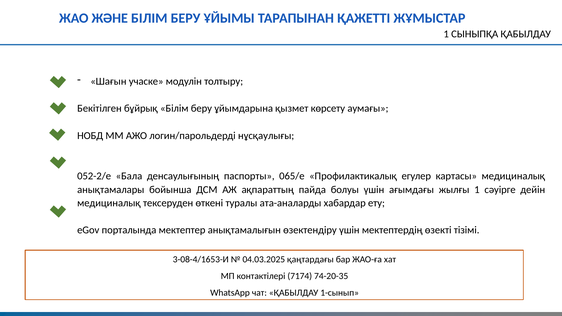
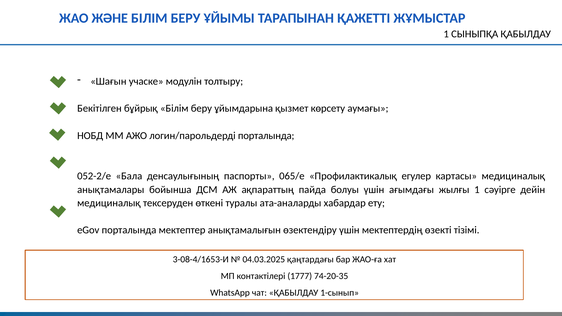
логин/парольдерді нұсқаулығы: нұсқаулығы -> порталында (266, 136)
7174: 7174 -> 1777 (300, 276)
